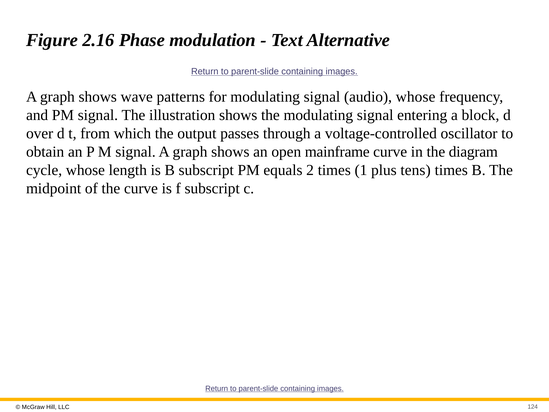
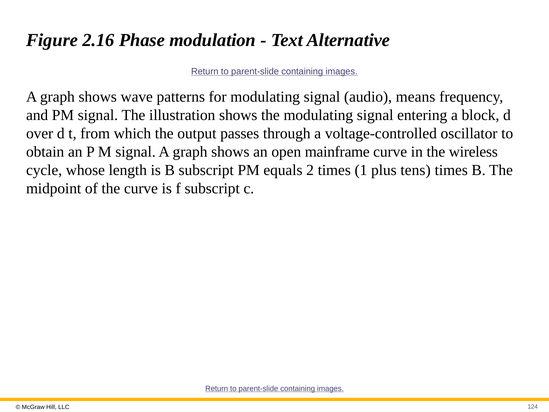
audio whose: whose -> means (416, 97)
diagram: diagram -> wireless (473, 152)
